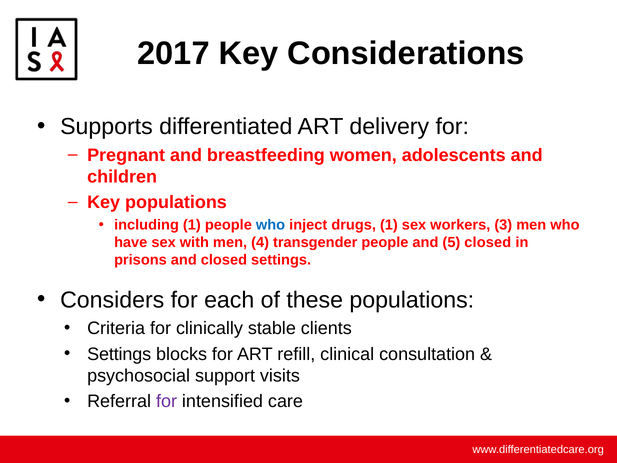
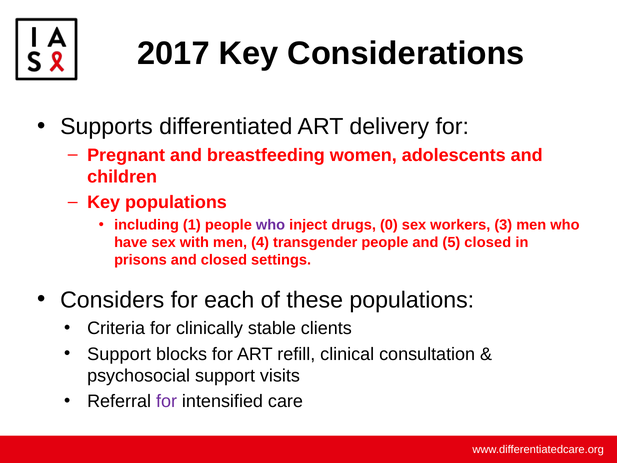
who colour: blue -> purple (271, 225)
drugs 1: 1 -> 0 (389, 225)
Settings: Settings -> Support (119, 354)
